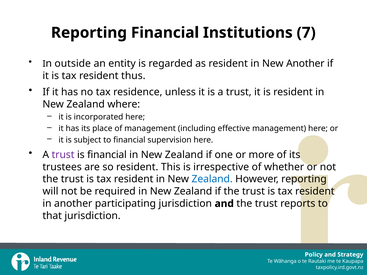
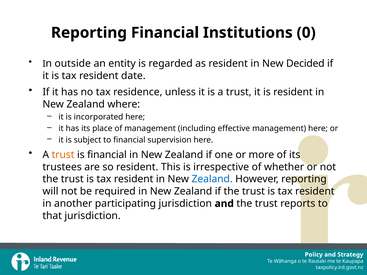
7: 7 -> 0 (306, 33)
New Another: Another -> Decided (305, 63)
thus: thus -> date (133, 76)
trust colour: purple -> orange (63, 155)
